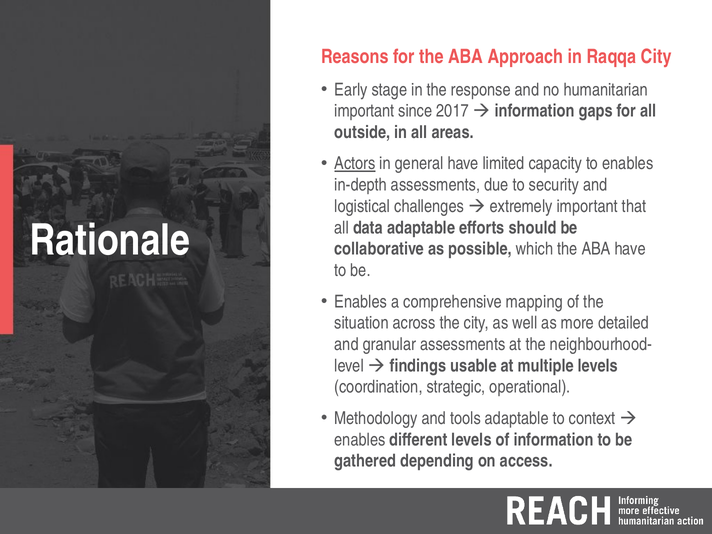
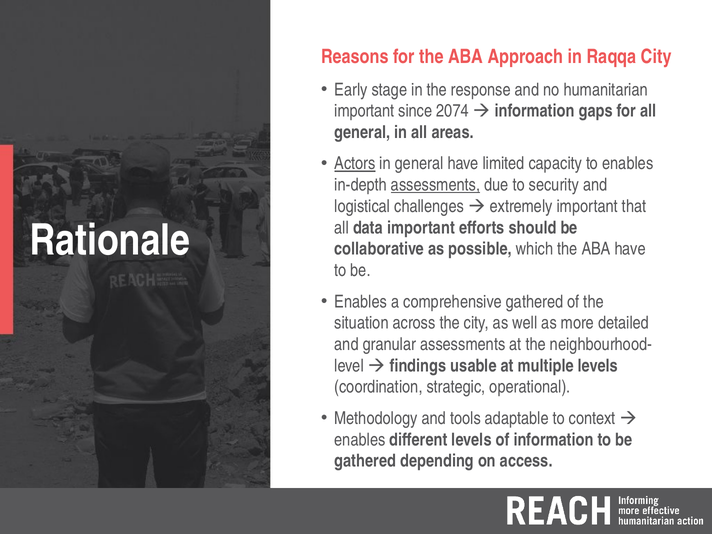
2017: 2017 -> 2074 (453, 111)
outside: outside -> general (362, 132)
assessments underline: none -> present (436, 185)
data adaptable: adaptable -> important (421, 228)
comprehensive mapping: mapping -> gathered (535, 302)
